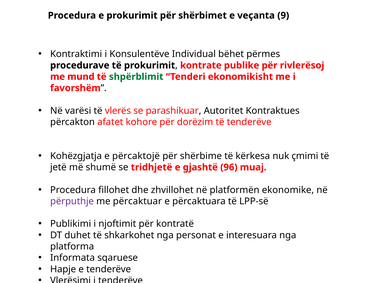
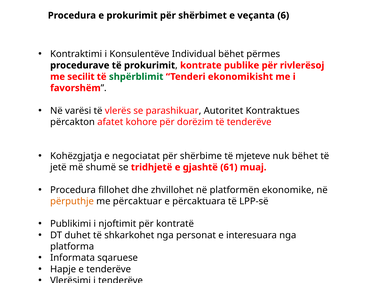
9: 9 -> 6 (283, 15)
mund: mund -> secilit (81, 77)
përcaktojë: përcaktojë -> negociatat (136, 156)
kërkesa: kërkesa -> mjeteve (253, 156)
nuk çmimi: çmimi -> bëhet (305, 156)
96: 96 -> 61 (229, 168)
përputhje colour: purple -> orange (72, 202)
